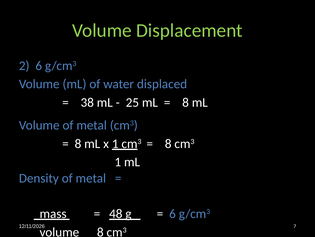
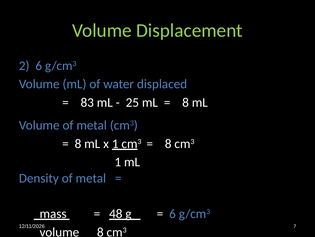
38: 38 -> 83 (87, 102)
